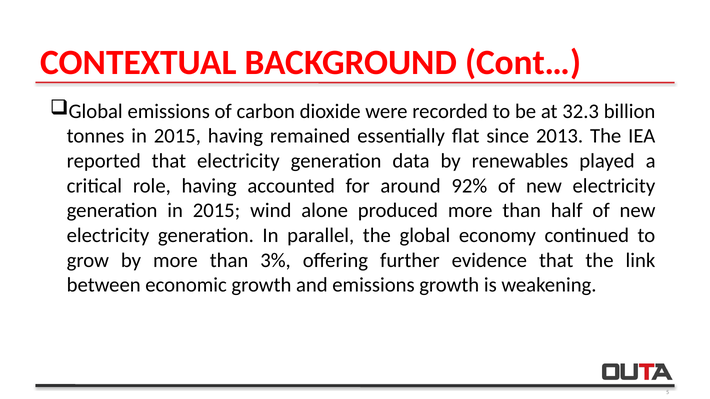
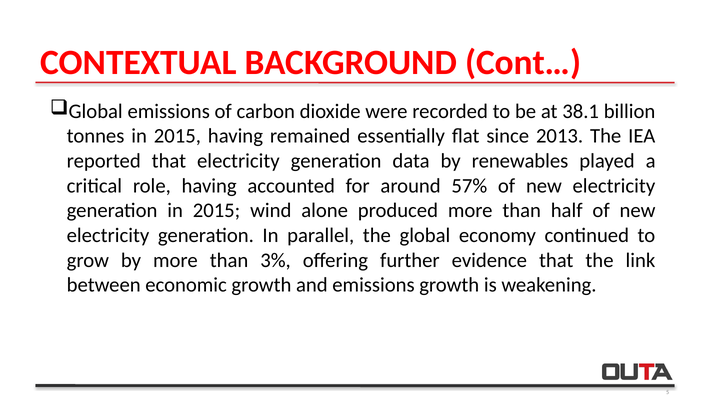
32.3: 32.3 -> 38.1 (581, 111)
92%: 92% -> 57% (469, 186)
